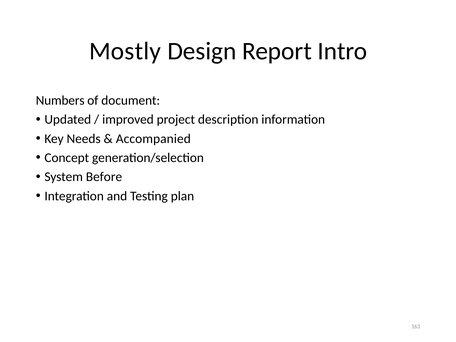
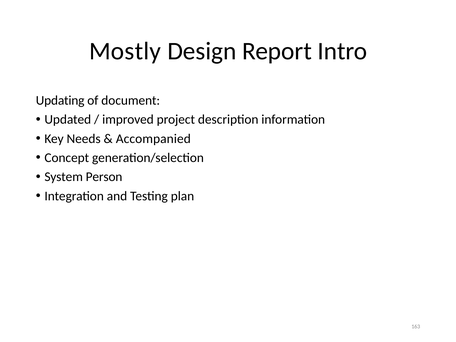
Numbers: Numbers -> Updating (60, 100)
Before: Before -> Person (104, 177)
